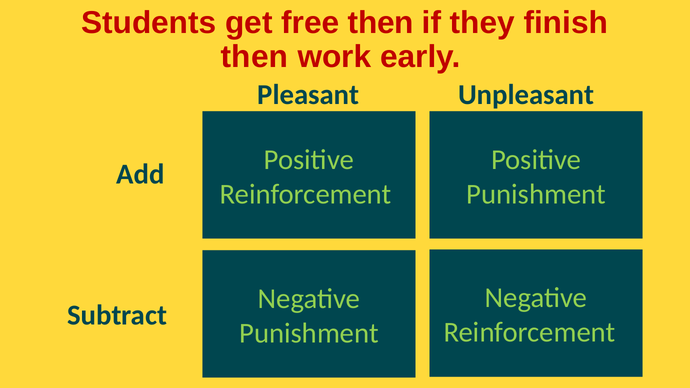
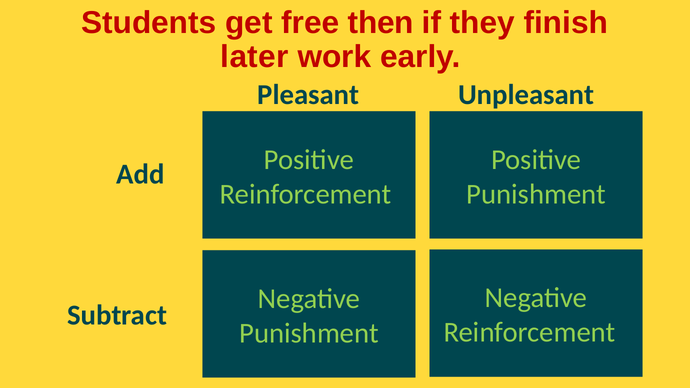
then: then -> later (254, 57)
